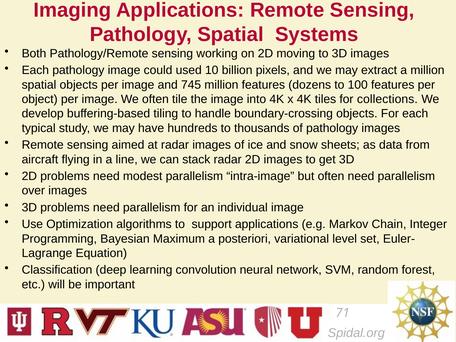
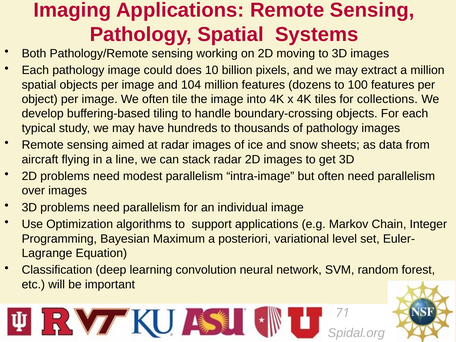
used: used -> does (189, 70)
745: 745 -> 104 (191, 85)
